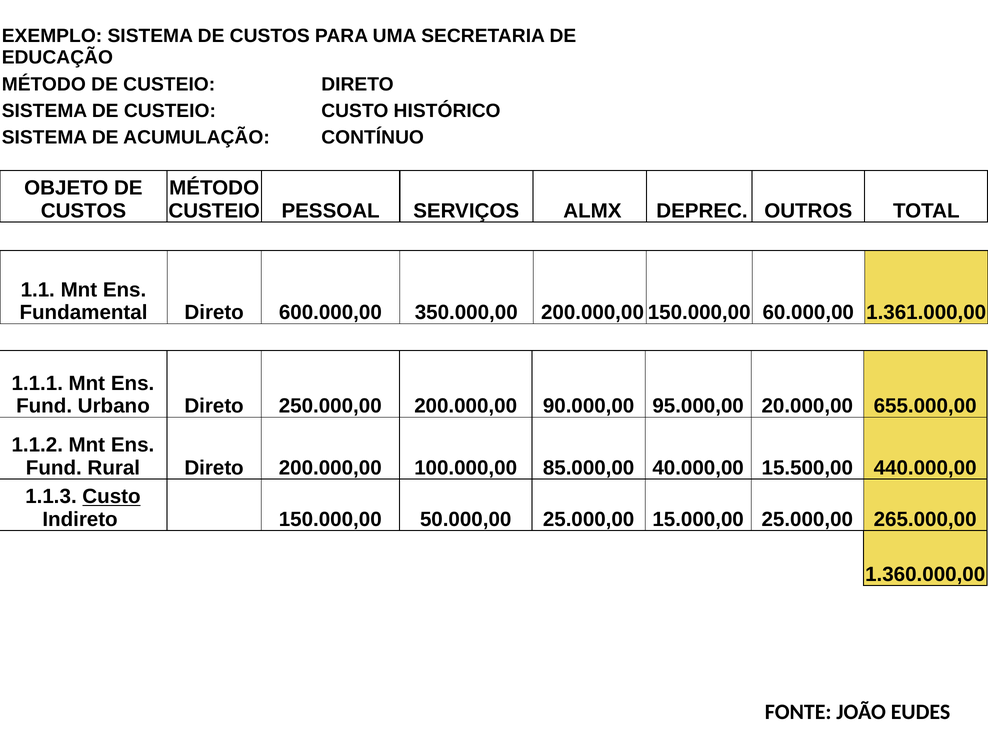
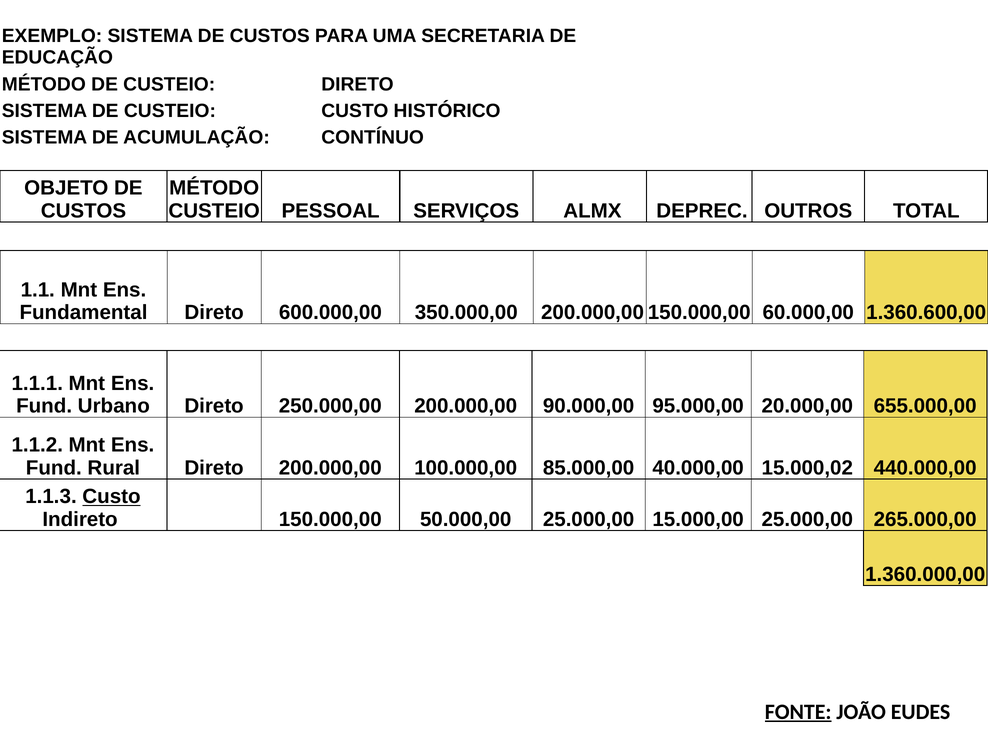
1.361.000,00: 1.361.000,00 -> 1.360.600,00 (926, 313)
15.500,00: 15.500,00 -> 15.000,02 (807, 468)
FONTE underline: none -> present (798, 712)
